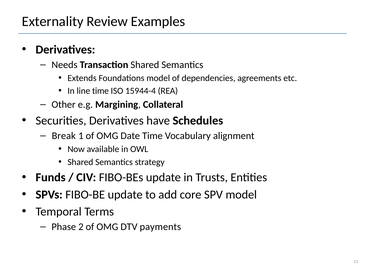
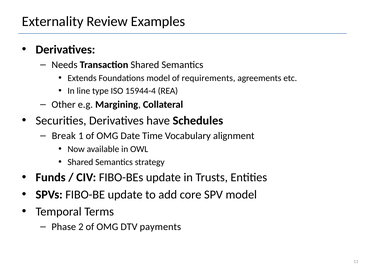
dependencies: dependencies -> requirements (208, 78)
line time: time -> type (100, 91)
